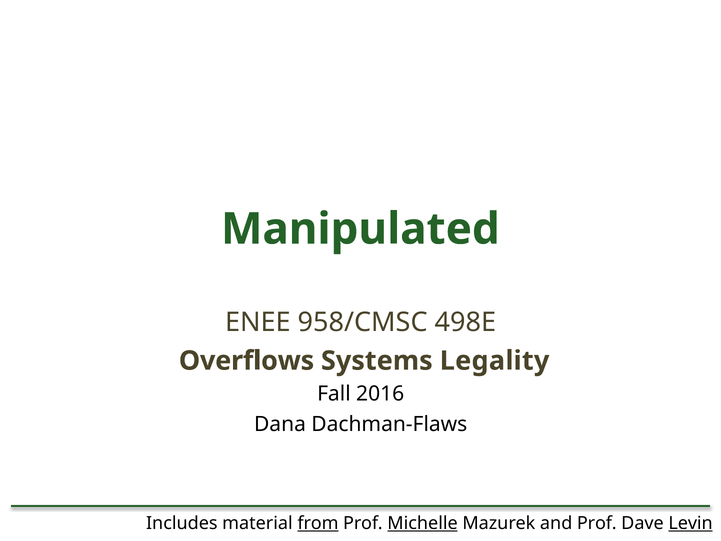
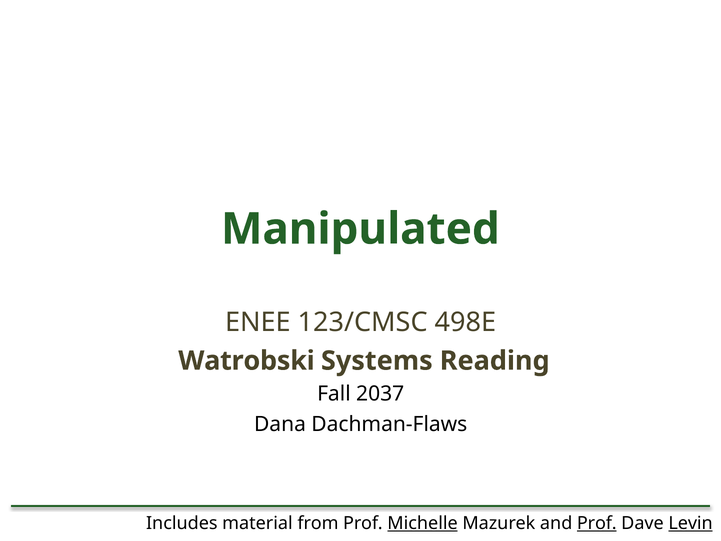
958/CMSC: 958/CMSC -> 123/CMSC (363, 322)
Overflows: Overflows -> Watrobski (247, 361)
Legality: Legality -> Reading (495, 361)
2016: 2016 -> 2037 (380, 394)
from underline: present -> none (318, 523)
Prof underline: none -> present (597, 523)
